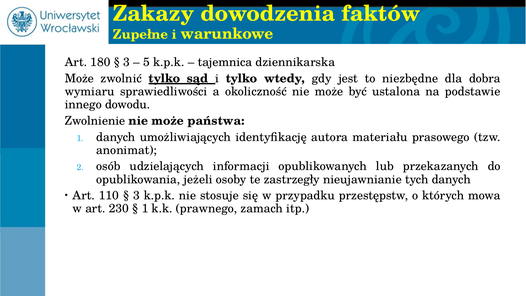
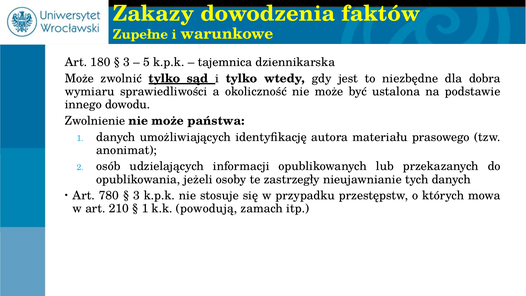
110: 110 -> 780 (109, 196)
230: 230 -> 210 (119, 209)
prawnego: prawnego -> powodują (207, 209)
